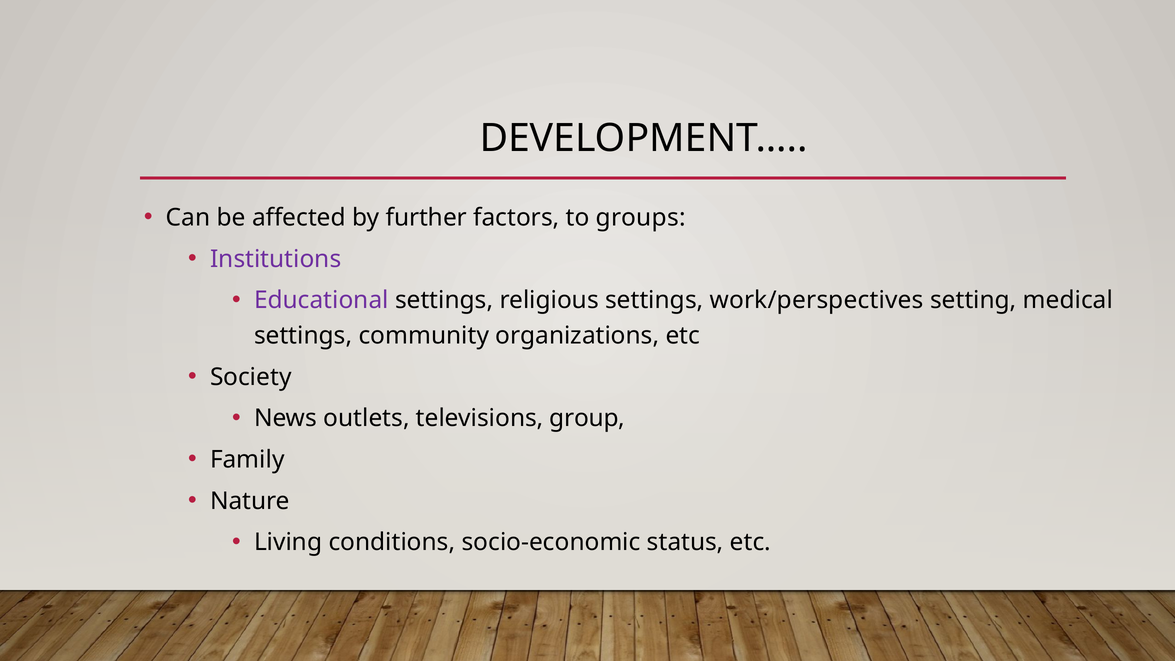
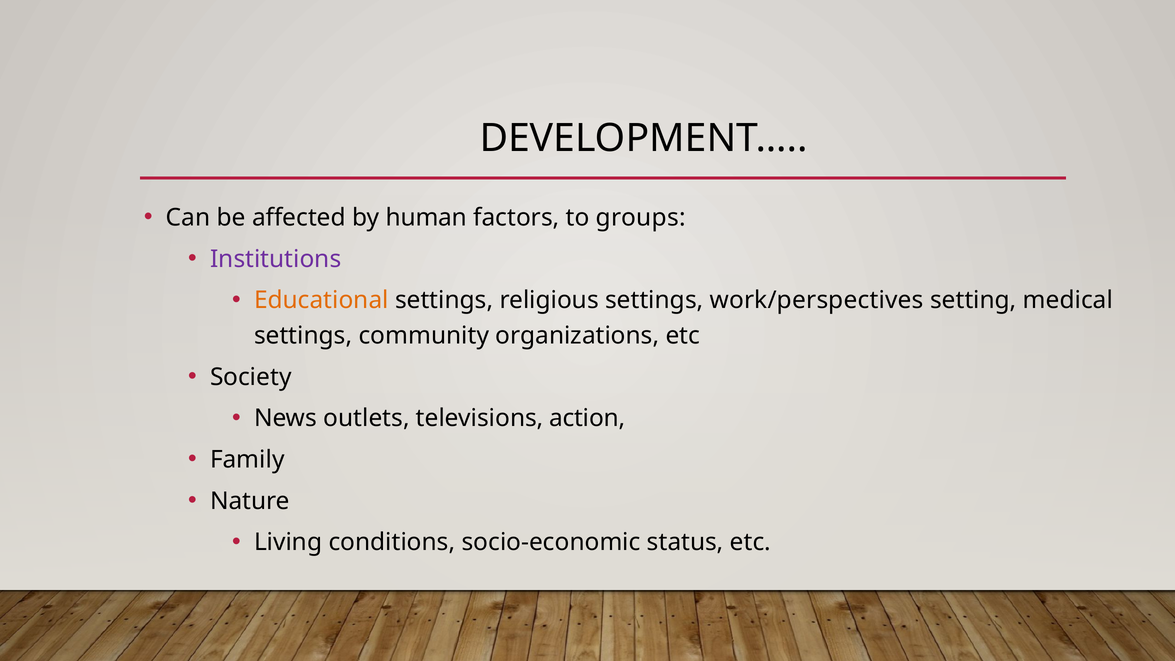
further: further -> human (426, 218)
Educational colour: purple -> orange (321, 300)
group: group -> action (587, 418)
